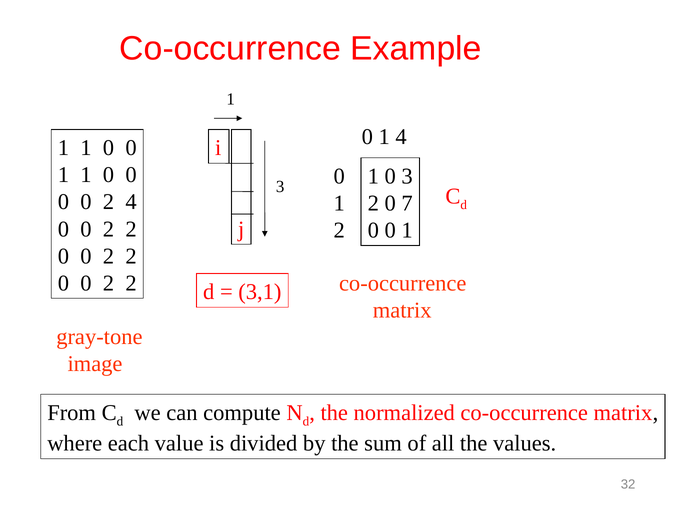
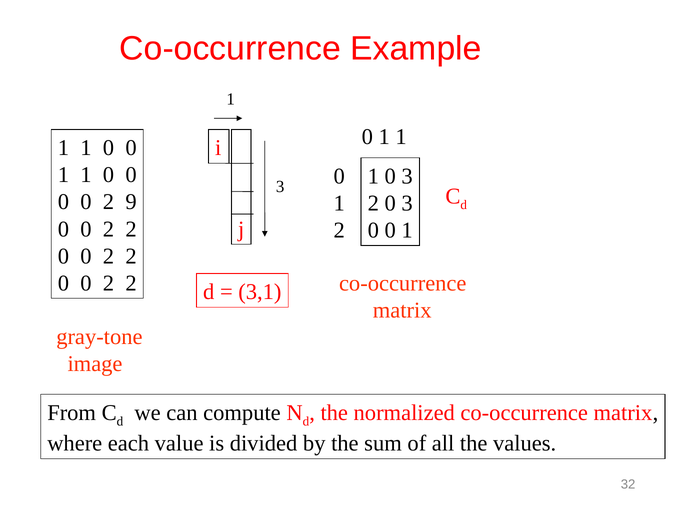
4: 4 -> 1 (401, 137)
2 4: 4 -> 9 (131, 202)
2 0 7: 7 -> 3 (407, 203)
